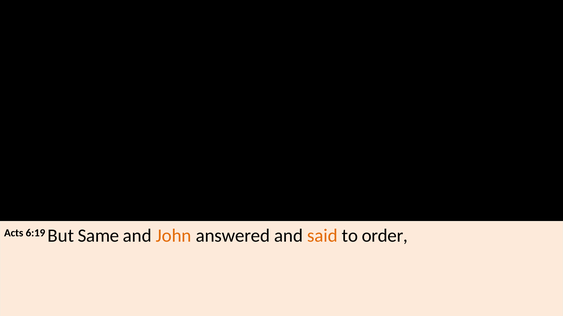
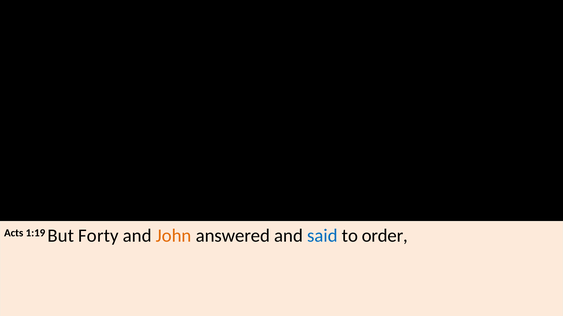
6:19: 6:19 -> 1:19 (35, 233)
Same: Same -> Forty (98, 236)
said colour: orange -> blue (322, 236)
